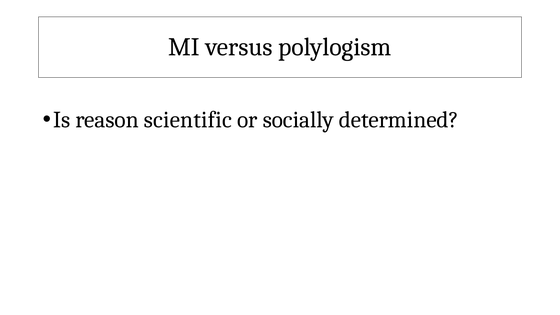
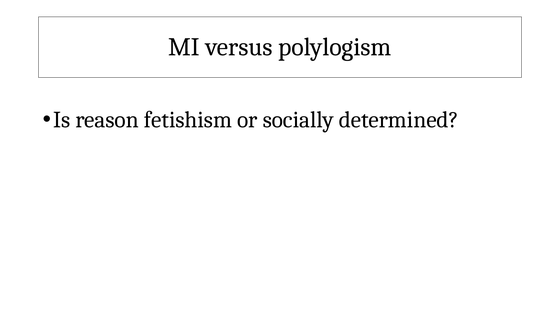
scientific: scientific -> fetishism (188, 120)
